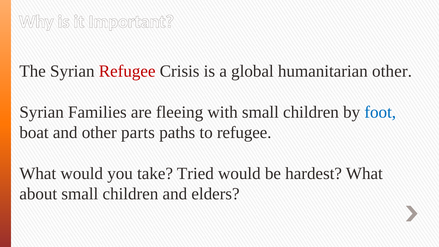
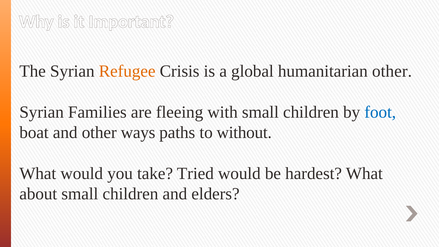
Refugee colour: red -> orange (127, 71)
parts: parts -> ways (138, 132)
to refugee: refugee -> without (244, 132)
